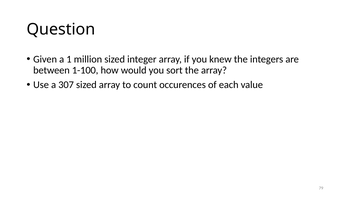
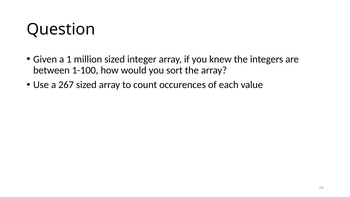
307: 307 -> 267 (66, 85)
